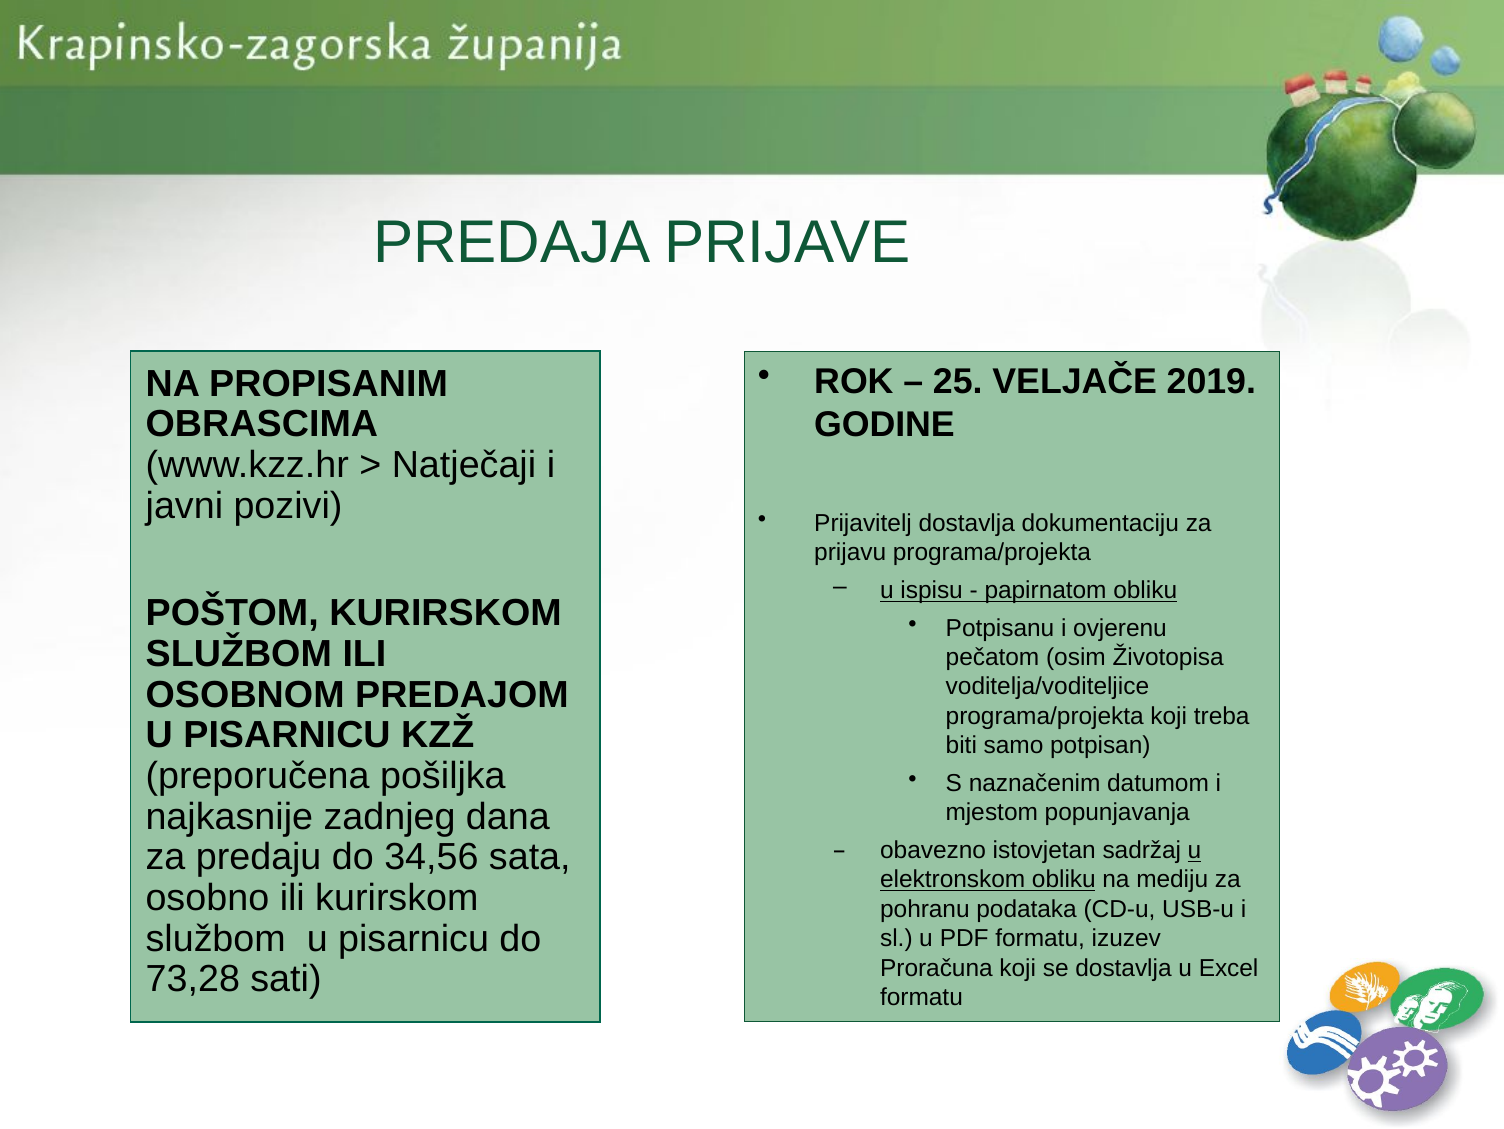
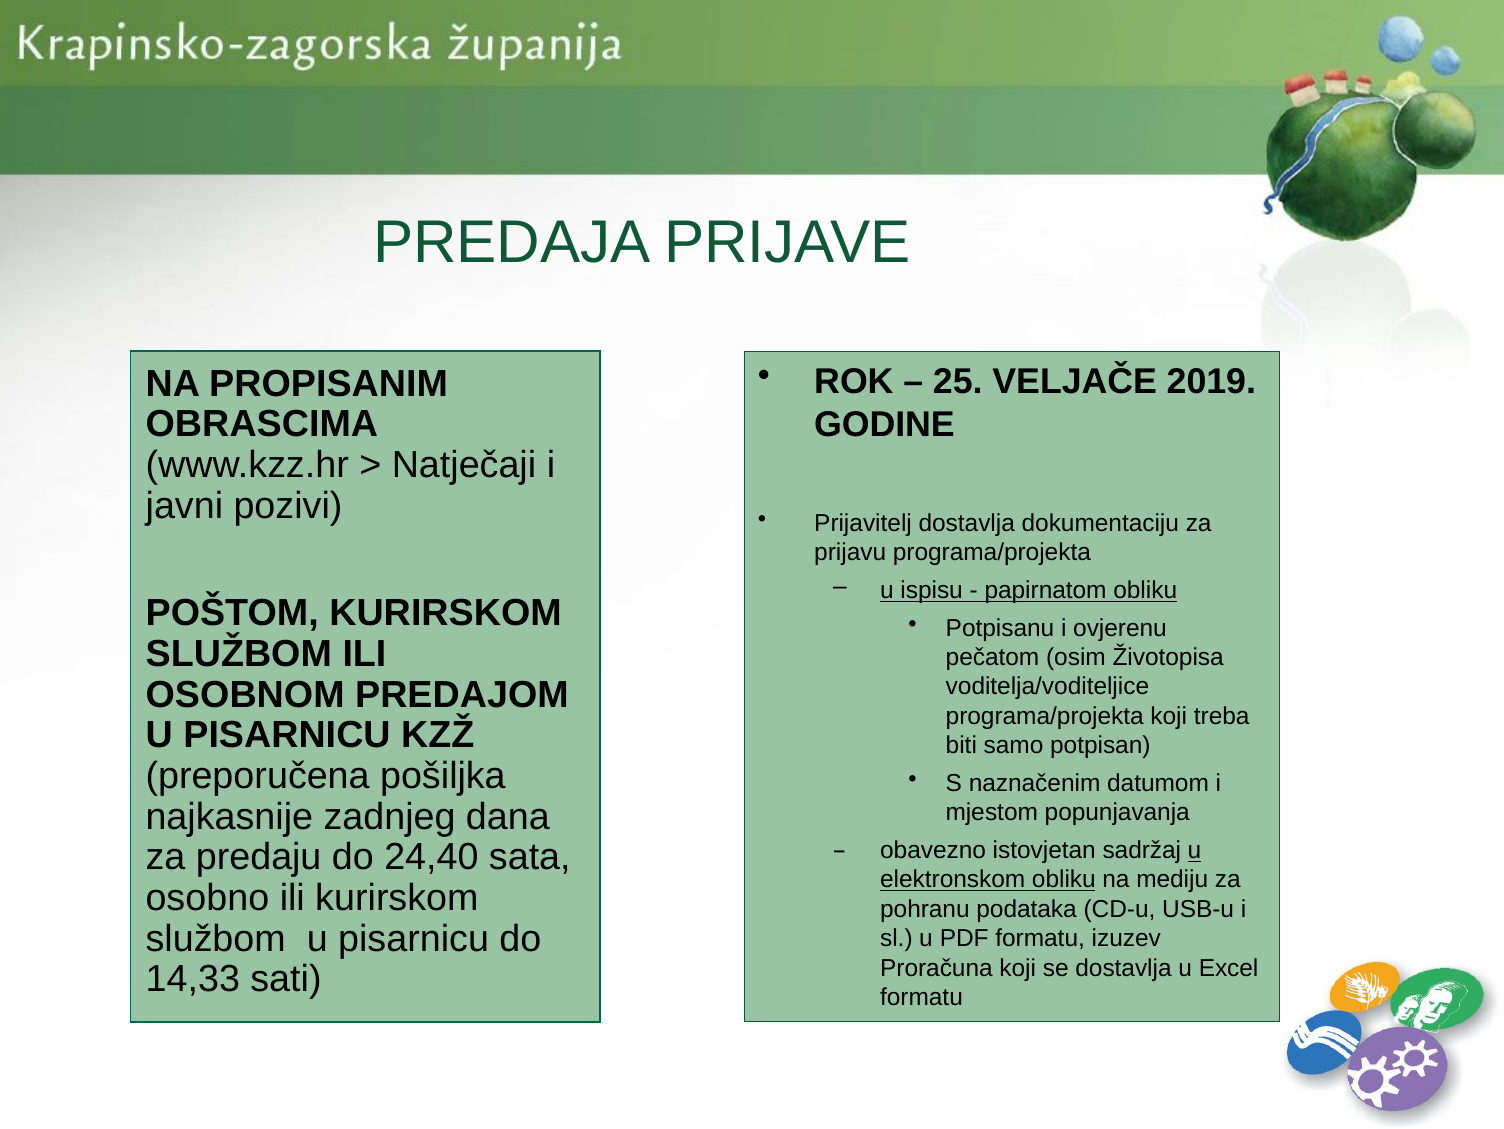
34,56: 34,56 -> 24,40 (431, 857)
73,28: 73,28 -> 14,33 (193, 979)
